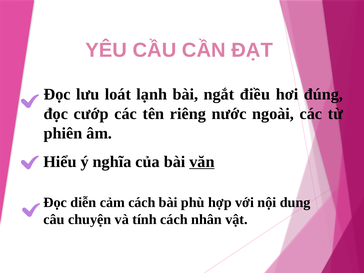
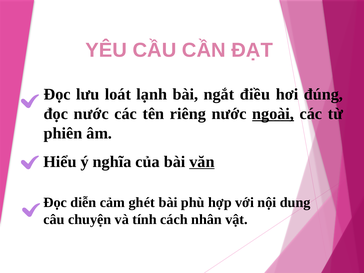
đọc cướp: cướp -> nước (91, 114)
ngoài underline: none -> present (273, 114)
cảm cách: cách -> ghét (142, 202)
